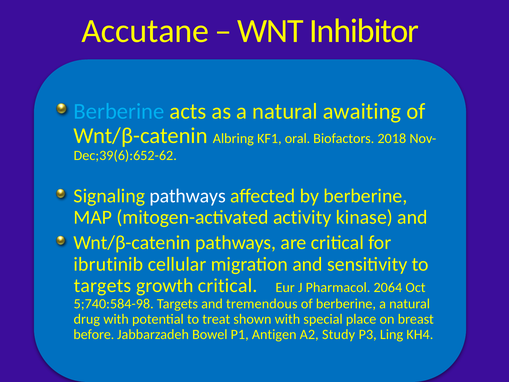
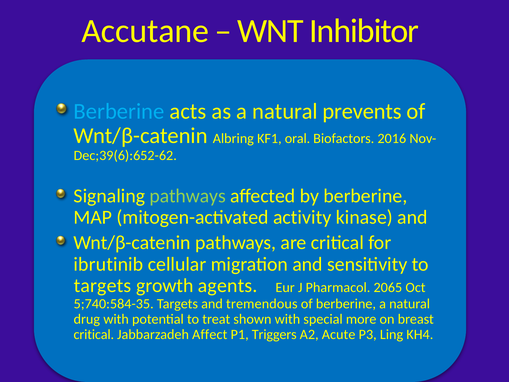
awaiting: awaiting -> prevents (362, 111)
2018: 2018 -> 2016 (392, 138)
pathways colour: white -> light green (188, 196)
growth critical: critical -> agents (228, 285)
2064: 2064 -> 2065 (388, 287)
5;740:584-98: 5;740:584-98 -> 5;740:584-35 (114, 304)
place: place -> more (361, 319)
before: before -> critical (94, 334)
Bowel: Bowel -> Affect (210, 334)
Antigen: Antigen -> Triggers (274, 334)
Study: Study -> Acute (339, 334)
